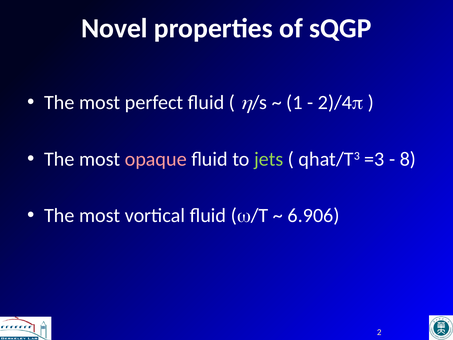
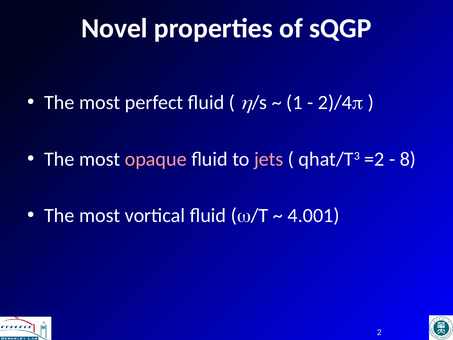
jets colour: light green -> pink (269, 159)
=3: =3 -> =2 (374, 159)
6.906: 6.906 -> 4.001 (314, 215)
